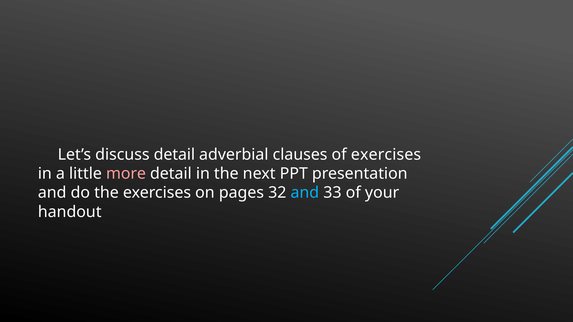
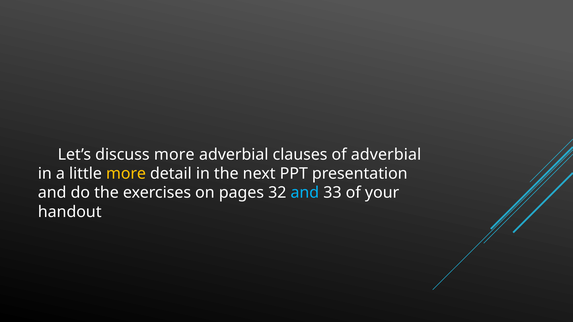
discuss detail: detail -> more (174, 155)
of exercises: exercises -> adverbial (386, 155)
more colour: pink -> yellow (126, 174)
